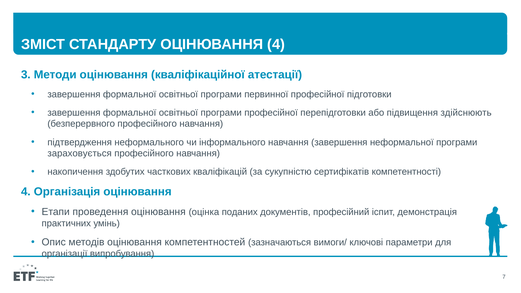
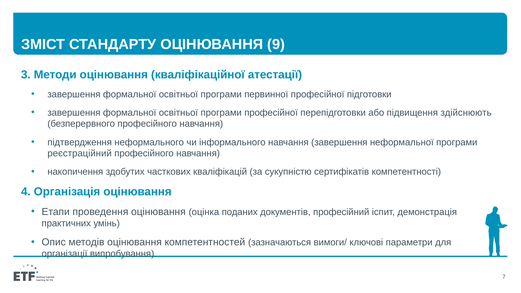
ОЦІНЮВАННЯ 4: 4 -> 9 (276, 44)
зараховується: зараховується -> реєстраційний (80, 154)
